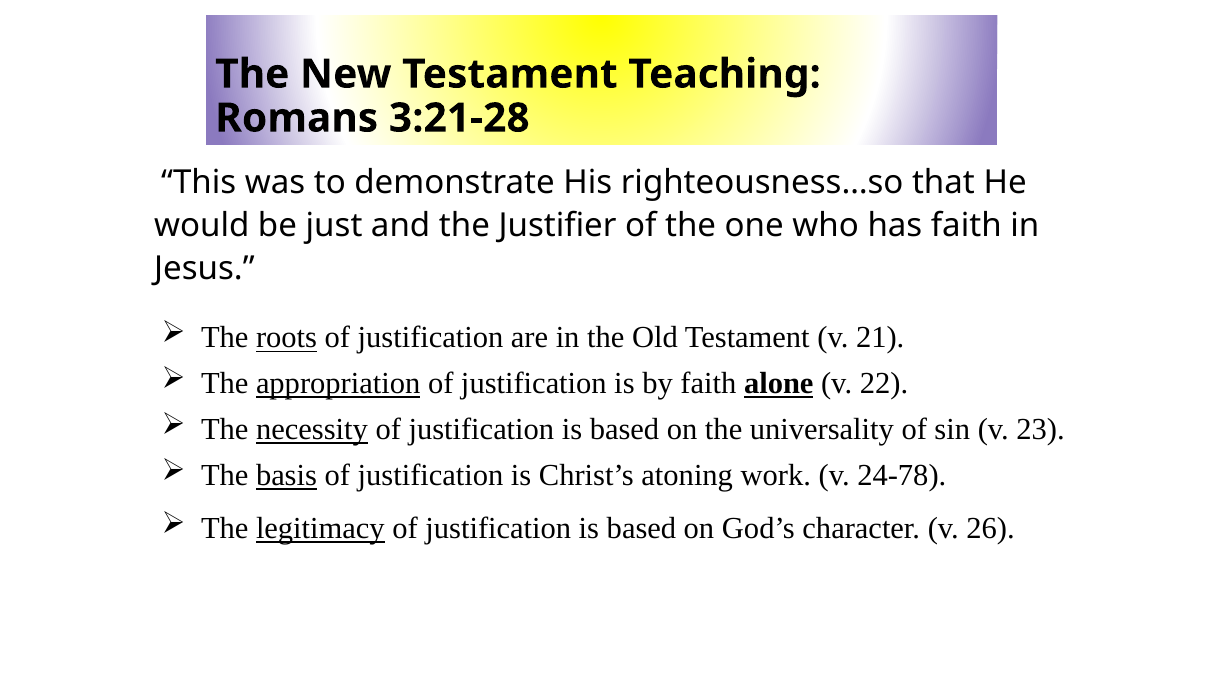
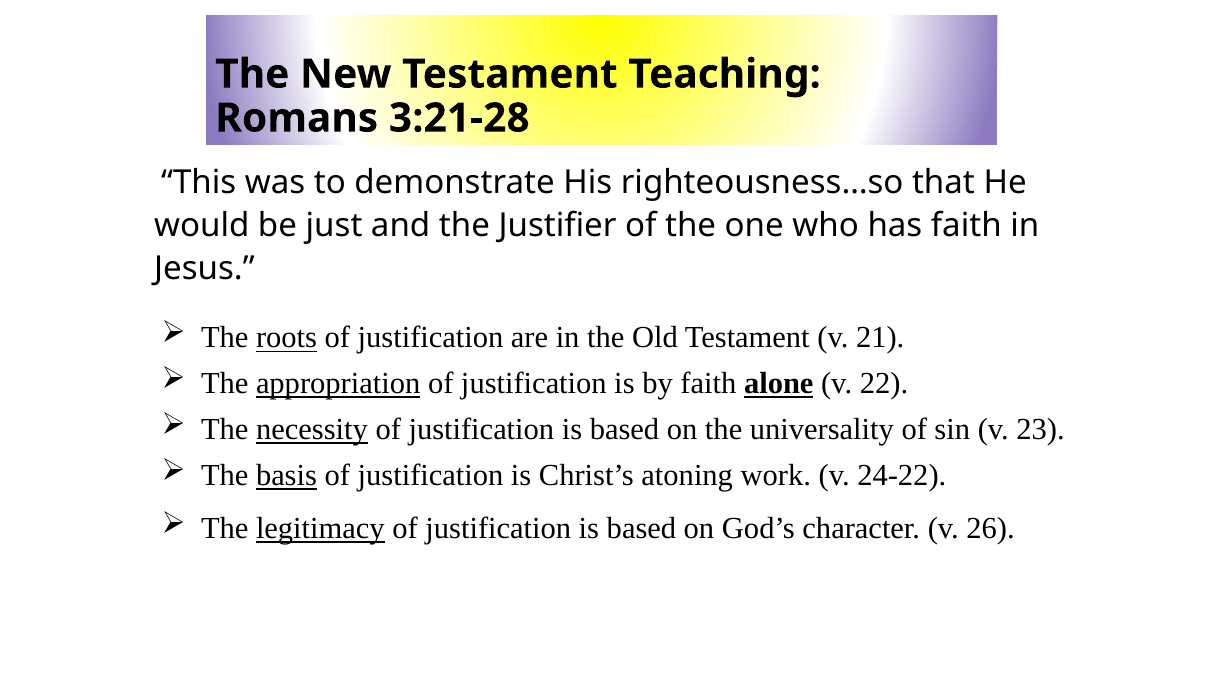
24-78: 24-78 -> 24-22 (902, 475)
